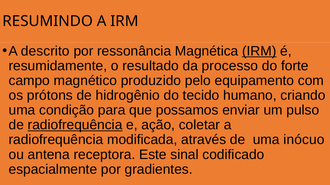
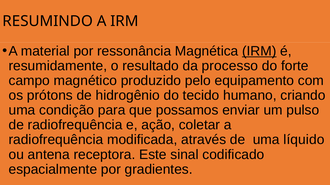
descrito: descrito -> material (45, 51)
radiofrequência underline: present -> none (75, 125)
inócuo: inócuo -> líquido (304, 140)
